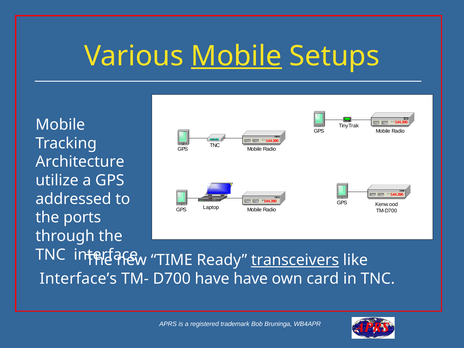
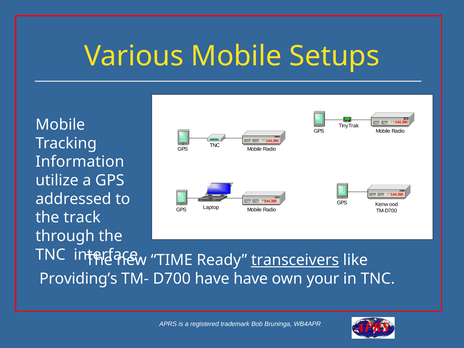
Mobile underline: present -> none (236, 56)
Architecture: Architecture -> Information (80, 162)
ports: ports -> track (82, 218)
Interface’s: Interface’s -> Providing’s (78, 279)
card: card -> your (323, 279)
